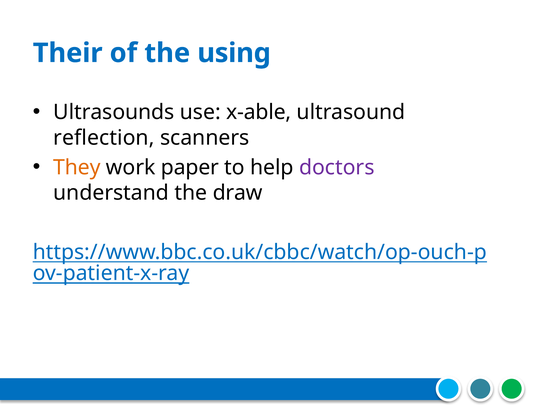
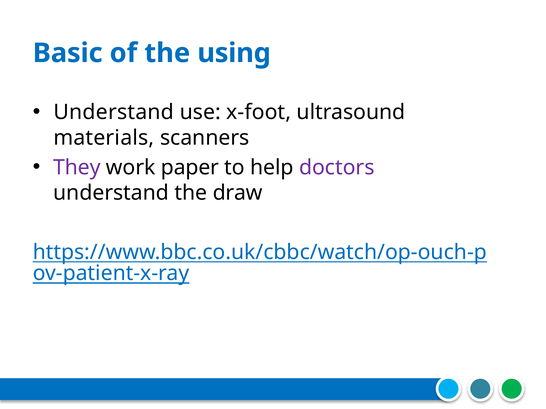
Their: Their -> Basic (68, 53)
Ultrasounds: Ultrasounds -> Understand (114, 112)
x-able: x-able -> x-foot (259, 112)
reflection: reflection -> materials (104, 138)
They colour: orange -> purple (77, 168)
